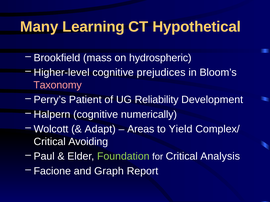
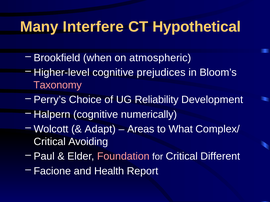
Learning: Learning -> Interfere (93, 27)
mass: mass -> when (97, 58)
hydrospheric: hydrospheric -> atmospheric (160, 58)
Patient: Patient -> Choice (85, 100)
Yield: Yield -> What (181, 129)
Foundation colour: light green -> pink (123, 157)
Analysis: Analysis -> Different (220, 157)
Graph: Graph -> Health (109, 171)
